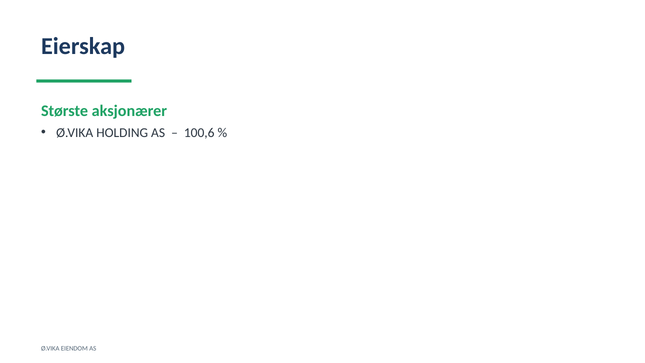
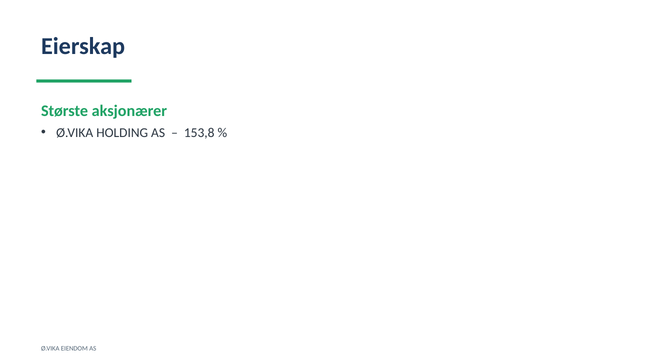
100,6: 100,6 -> 153,8 (199, 133)
